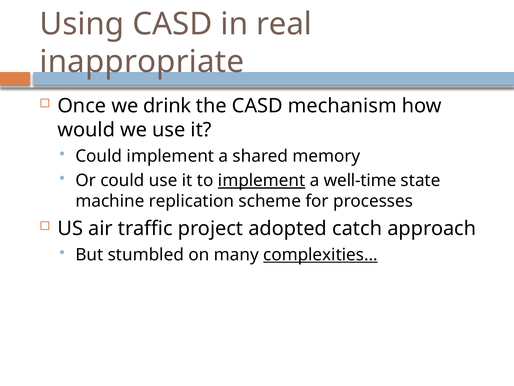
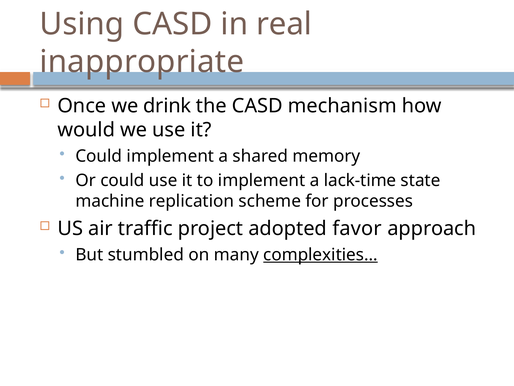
implement underline: present -> none (262, 180)
well-time: well-time -> lack-time (360, 180)
catch: catch -> favor (357, 228)
